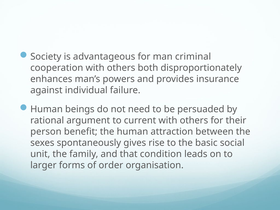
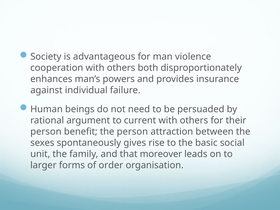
criminal: criminal -> violence (193, 57)
the human: human -> person (132, 132)
condition: condition -> moreover (161, 154)
